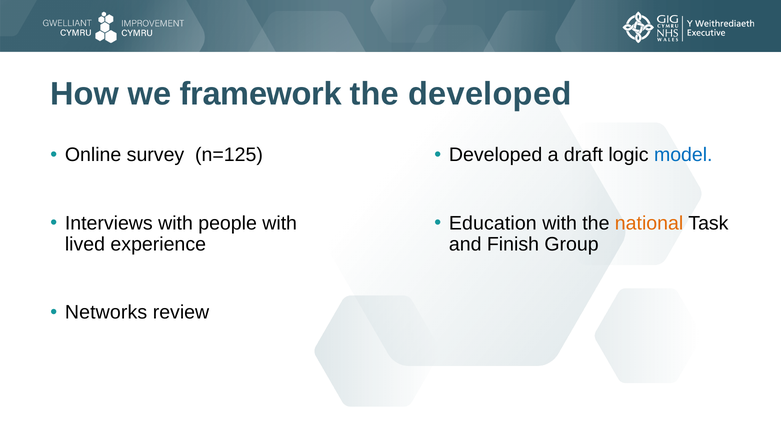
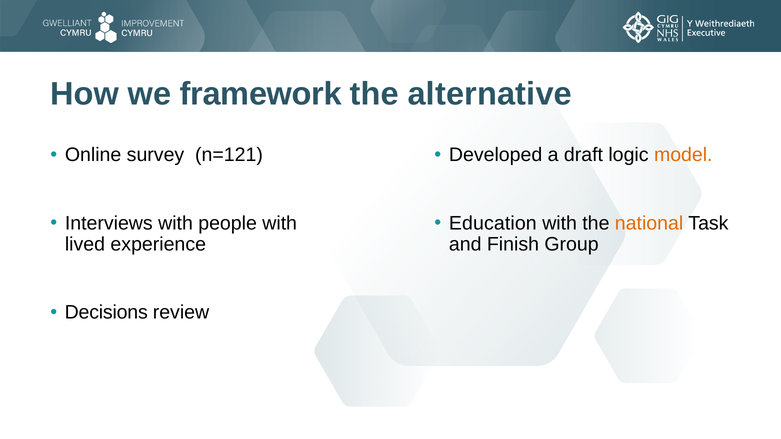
the developed: developed -> alternative (490, 94)
n=125: n=125 -> n=121 (229, 155)
model colour: blue -> orange (683, 155)
Networks: Networks -> Decisions (106, 313)
